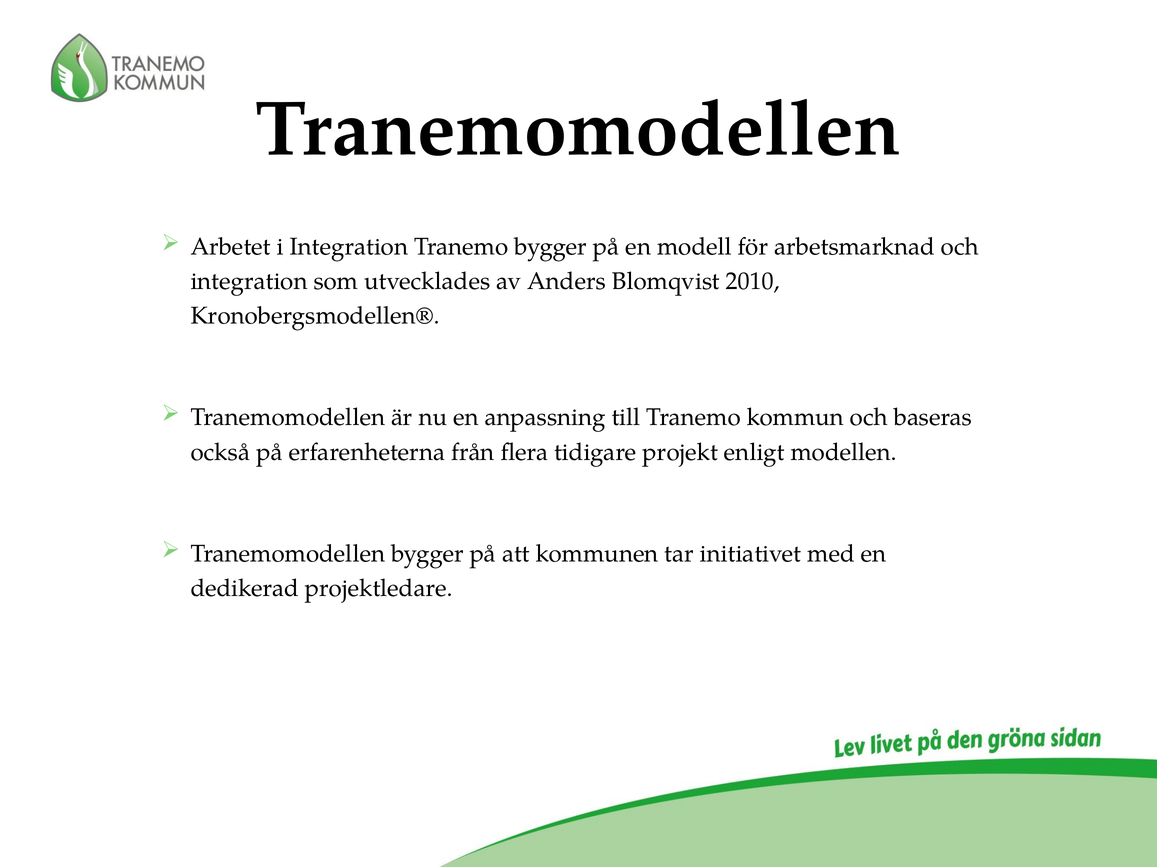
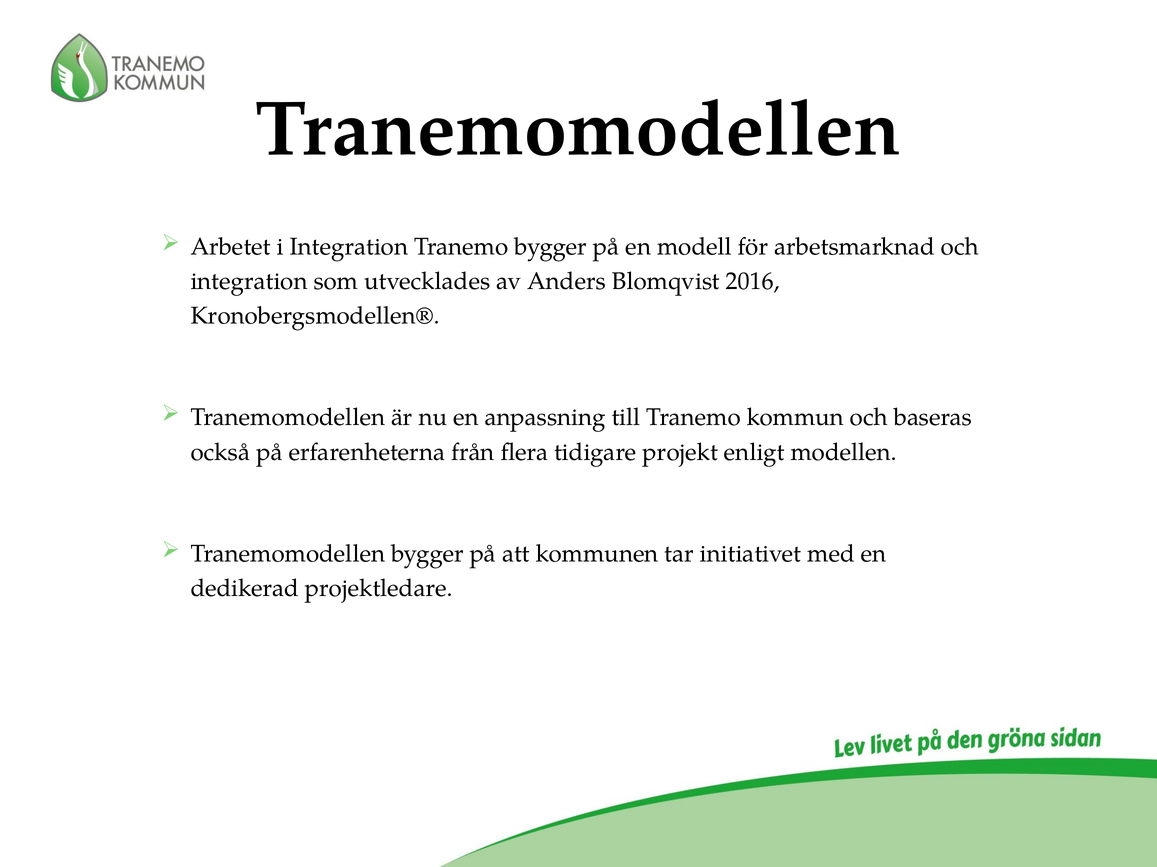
2010: 2010 -> 2016 (753, 282)
